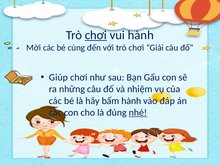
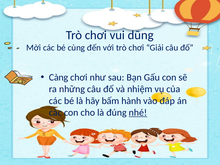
chơi underline: present -> none (96, 35)
vui hành: hành -> dũng (141, 35)
Giúp: Giúp -> Càng (59, 77)
